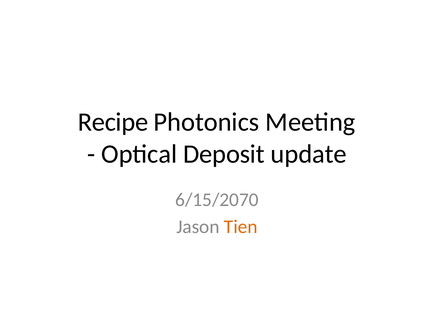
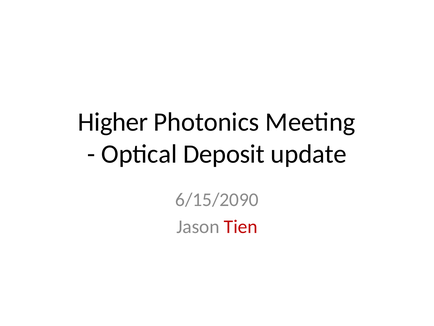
Recipe: Recipe -> Higher (113, 122)
6/15/2070: 6/15/2070 -> 6/15/2090 (217, 200)
Tien colour: orange -> red (241, 227)
